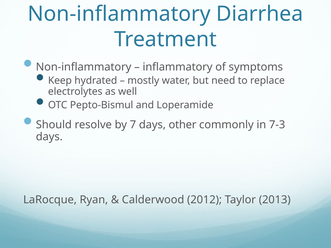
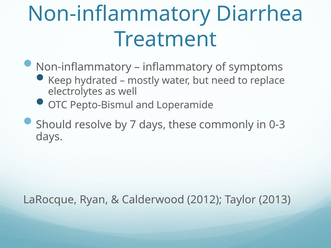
other: other -> these (182, 125)
7-3: 7-3 -> 0-3 (277, 125)
